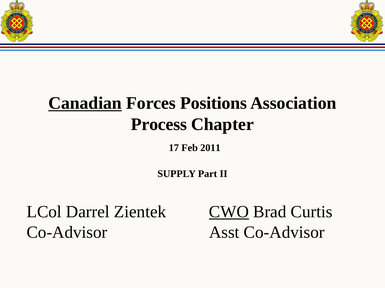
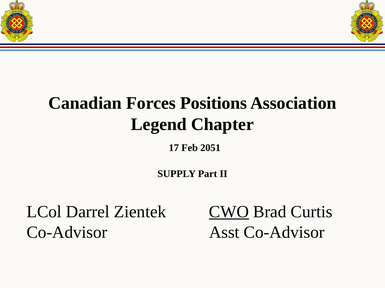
Canadian underline: present -> none (85, 103)
Process: Process -> Legend (159, 125)
2011: 2011 -> 2051 (210, 148)
